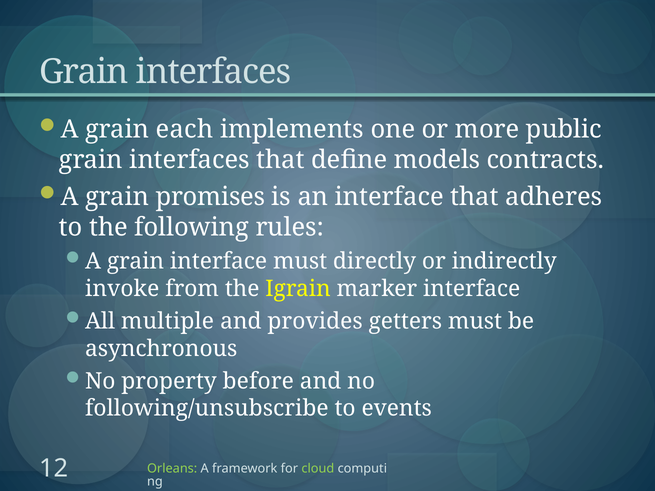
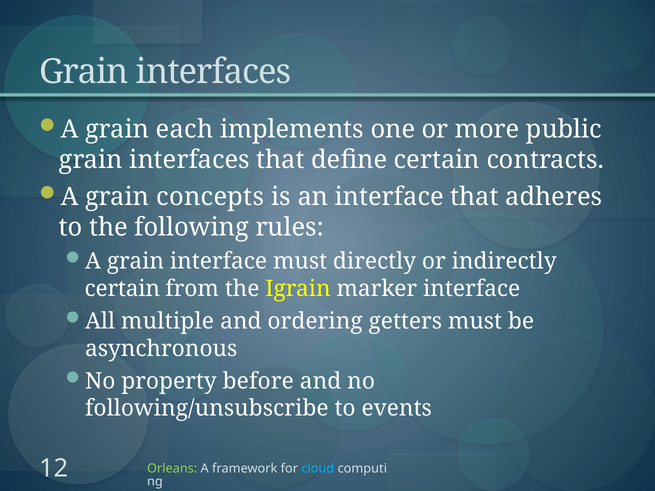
define models: models -> certain (437, 160)
promises: promises -> concepts (210, 197)
invoke: invoke -> certain (122, 289)
provides: provides -> ordering (315, 321)
cloud colour: light green -> light blue (318, 469)
